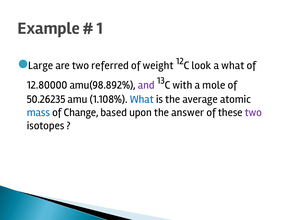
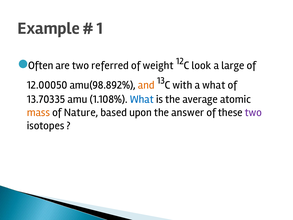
Large: Large -> Often (41, 65)
a what: what -> large (233, 65)
12.80000: 12.80000 -> 12.00050 (47, 85)
and colour: purple -> orange (146, 85)
a mole: mole -> what (214, 85)
50.26235: 50.26235 -> 13.70335 (46, 99)
mass colour: blue -> orange (38, 112)
Change: Change -> Nature (81, 112)
